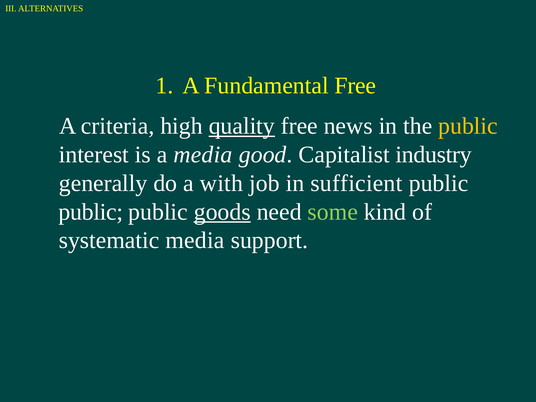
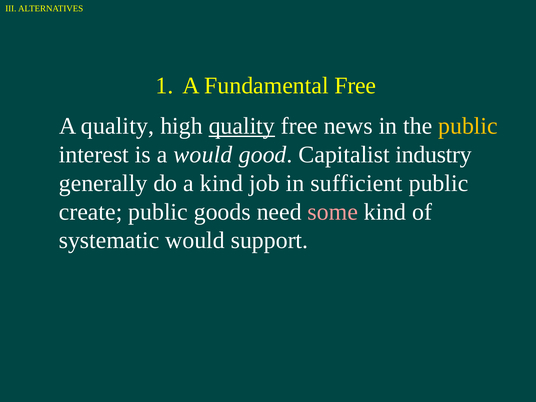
A criteria: criteria -> quality (118, 126)
a media: media -> would (203, 155)
a with: with -> kind (221, 183)
public: public -> create (91, 212)
goods underline: present -> none (222, 212)
some colour: light green -> pink (333, 212)
systematic media: media -> would (195, 240)
